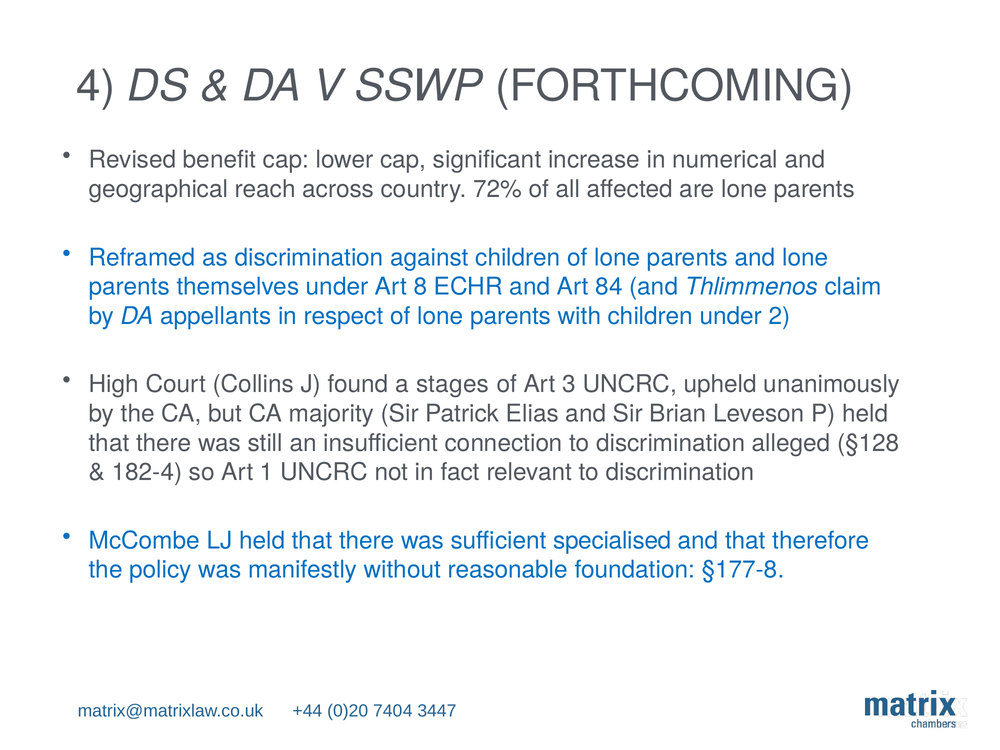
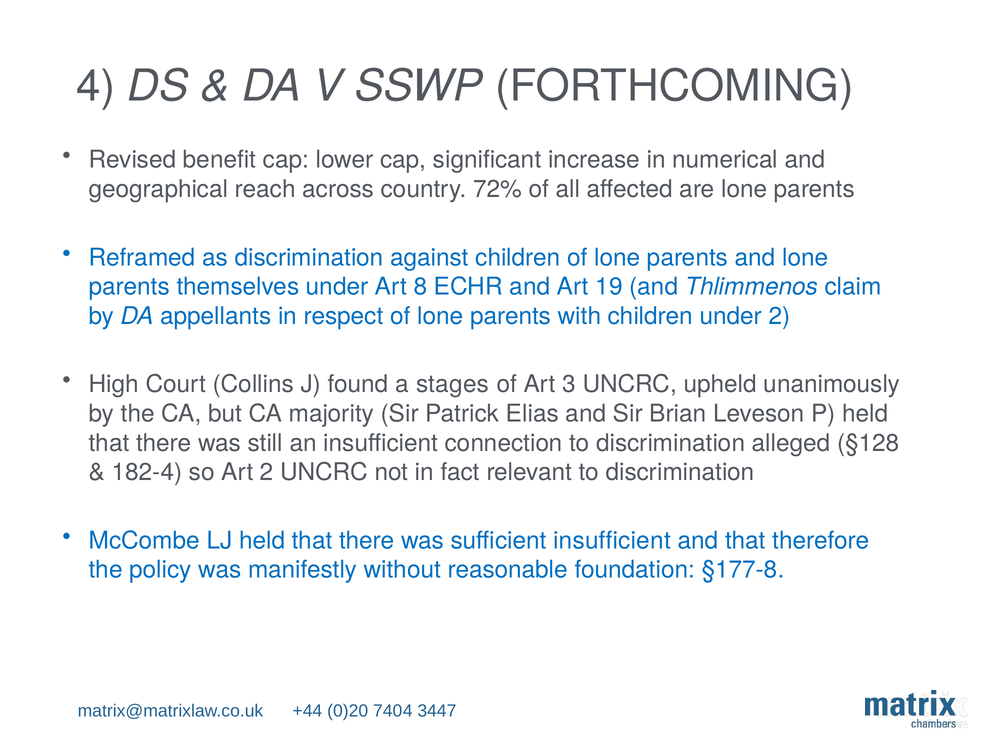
84: 84 -> 19 (609, 287)
Art 1: 1 -> 2 (267, 472)
sufficient specialised: specialised -> insufficient (612, 541)
